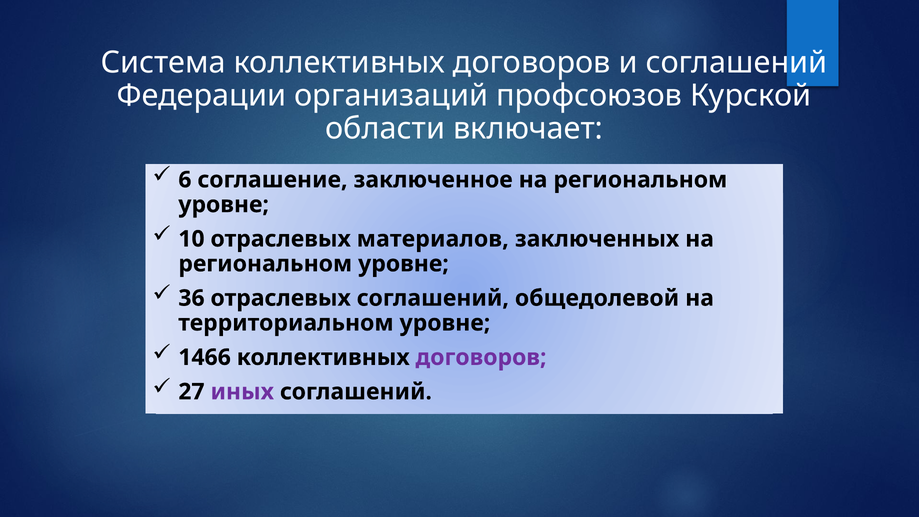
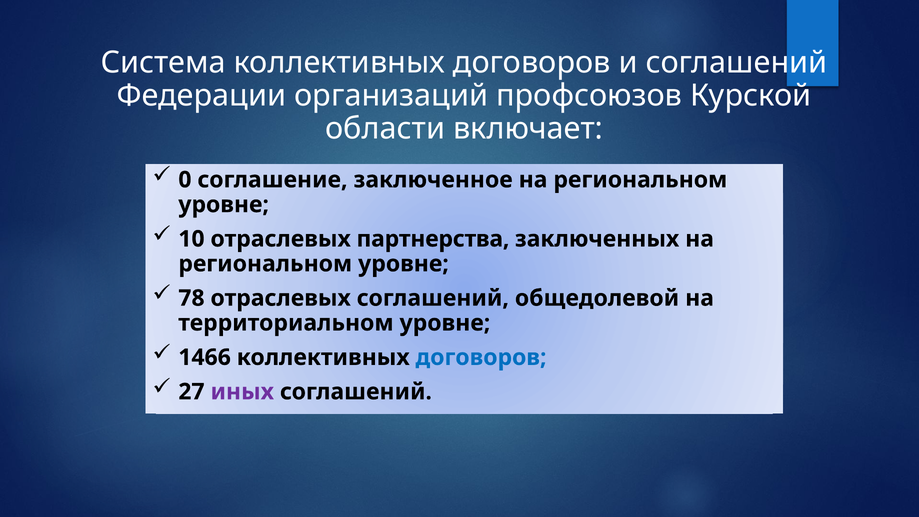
6: 6 -> 0 (185, 180)
материалов: материалов -> партнерства (433, 239)
36: 36 -> 78 (191, 298)
договоров colour: purple -> blue (481, 357)
